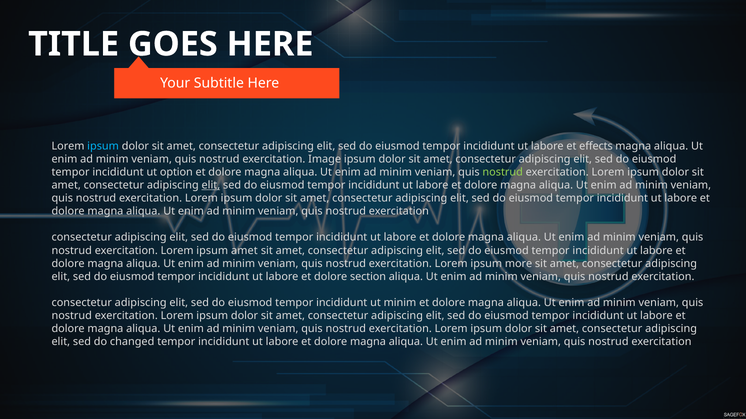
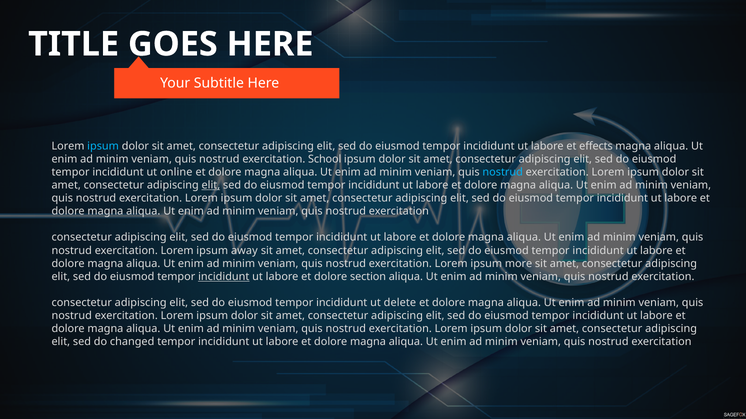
Image: Image -> School (325, 159)
option: option -> online (176, 172)
nostrud colour: light green -> light blue (503, 172)
ipsum amet: amet -> away (244, 251)
incididunt underline: none -> present (224, 277)
ut minim: minim -> delete (400, 303)
